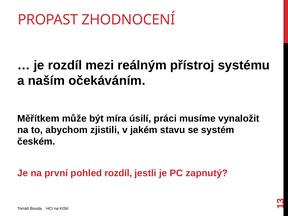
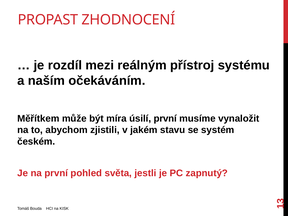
úsilí práci: práci -> první (165, 118)
pohled rozdíl: rozdíl -> světa (118, 173)
